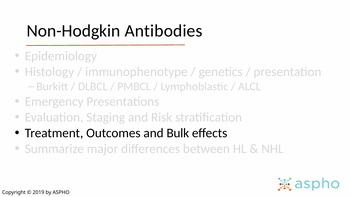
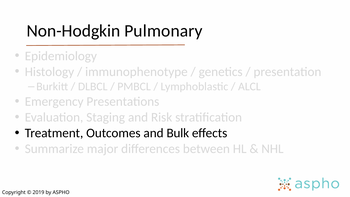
Antibodies: Antibodies -> Pulmonary (163, 31)
